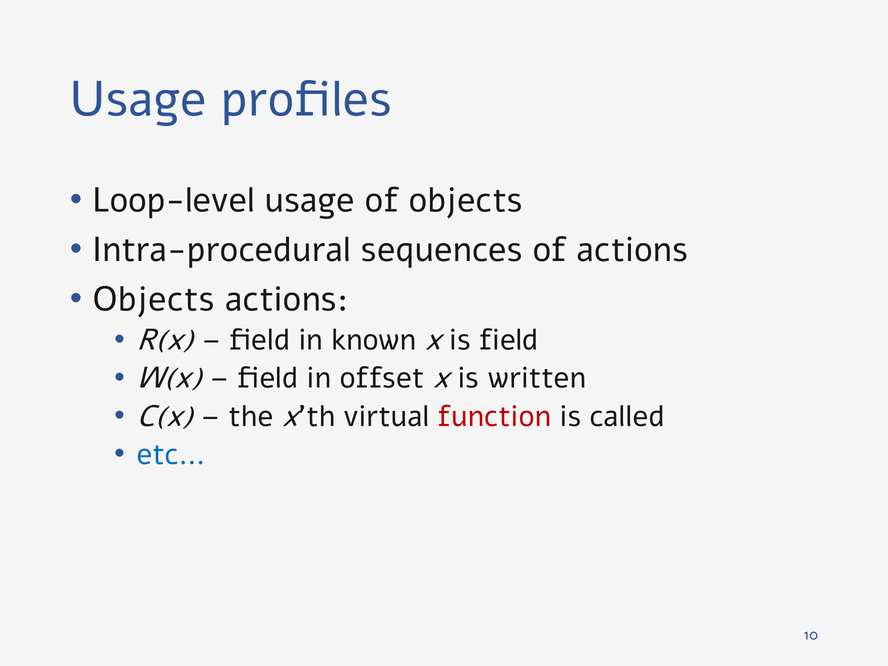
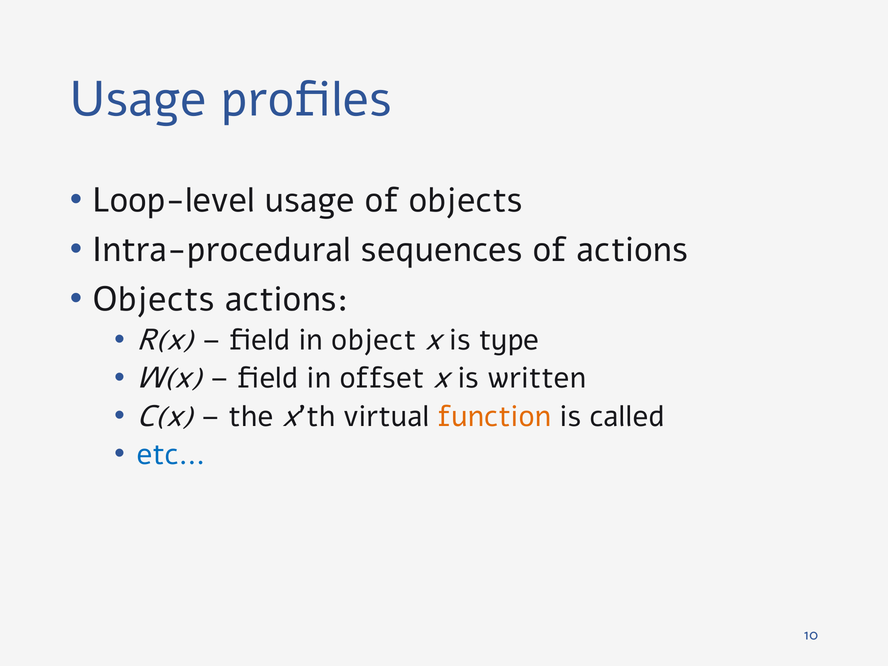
known: known -> object (374, 340)
is field: field -> type (509, 340)
function colour: red -> orange (495, 416)
